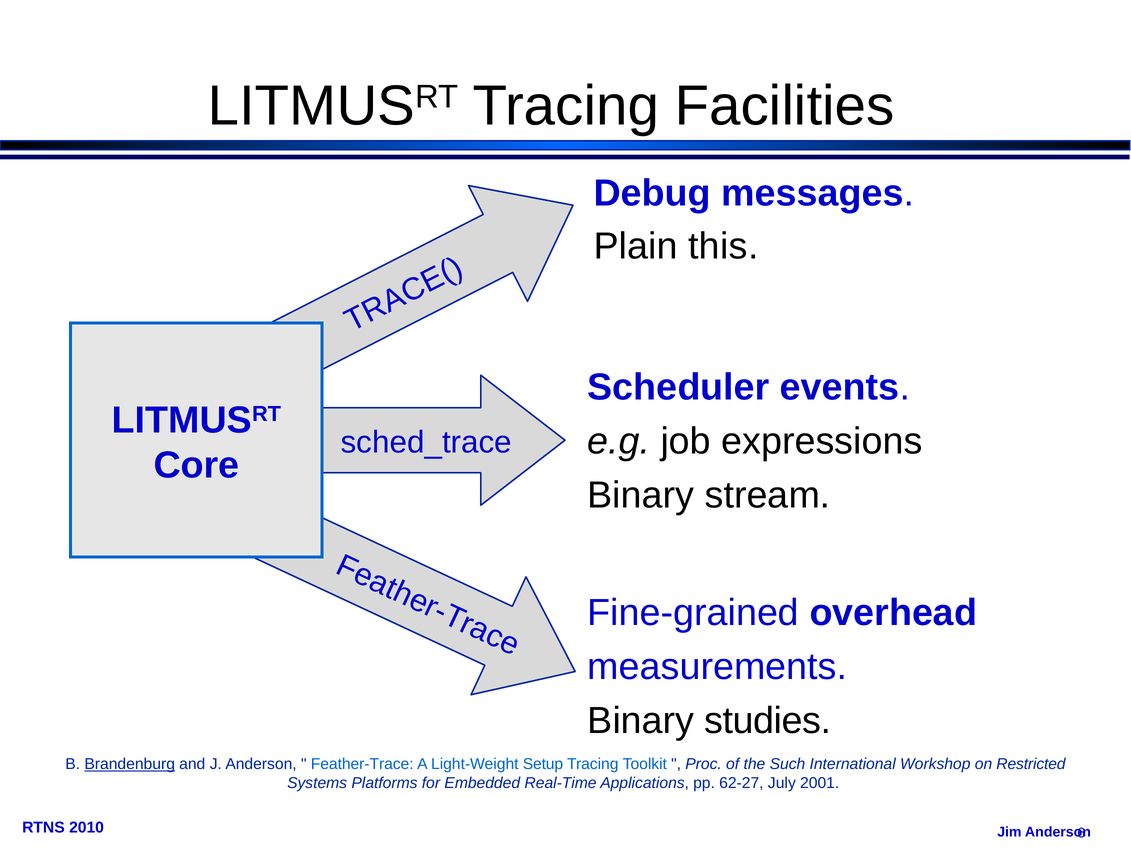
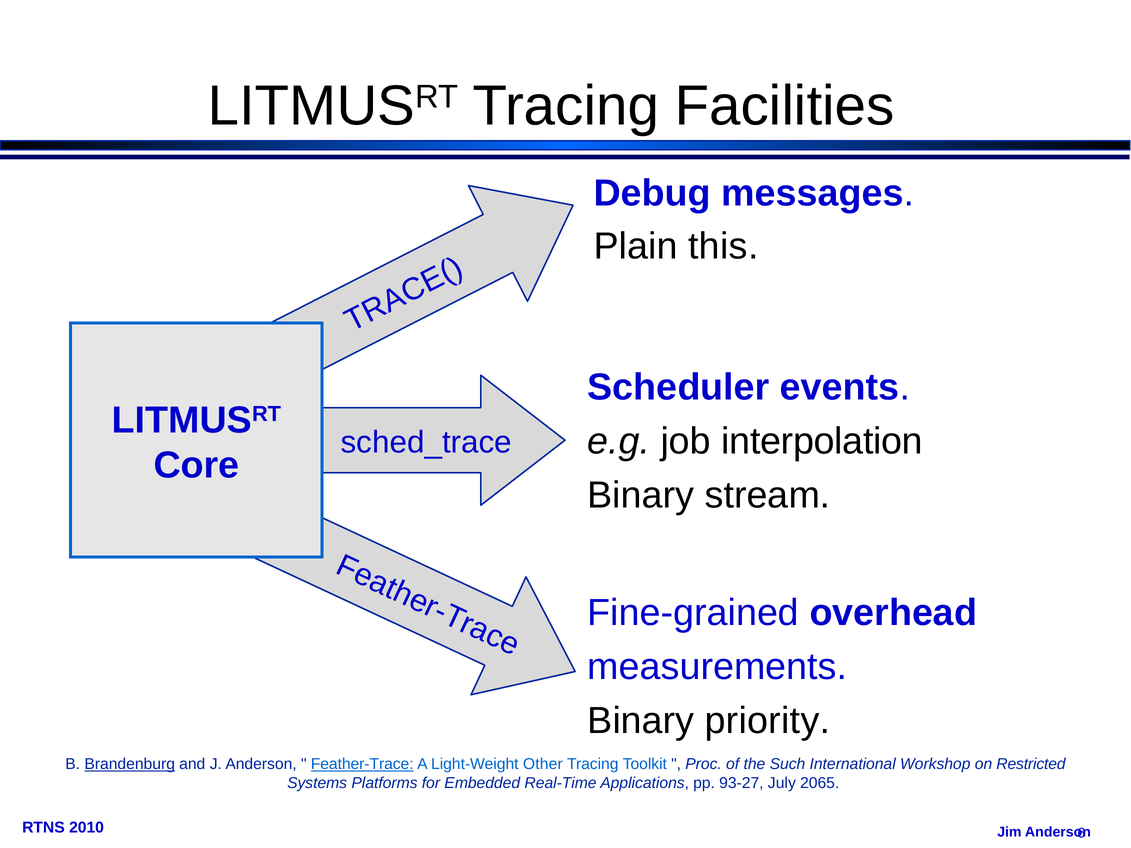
expressions: expressions -> interpolation (822, 441)
studies: studies -> priority (767, 721)
Feather-Trace underline: none -> present (362, 764)
Setup: Setup -> Other (543, 764)
62-27: 62-27 -> 93-27 (741, 783)
2001: 2001 -> 2065 (820, 783)
